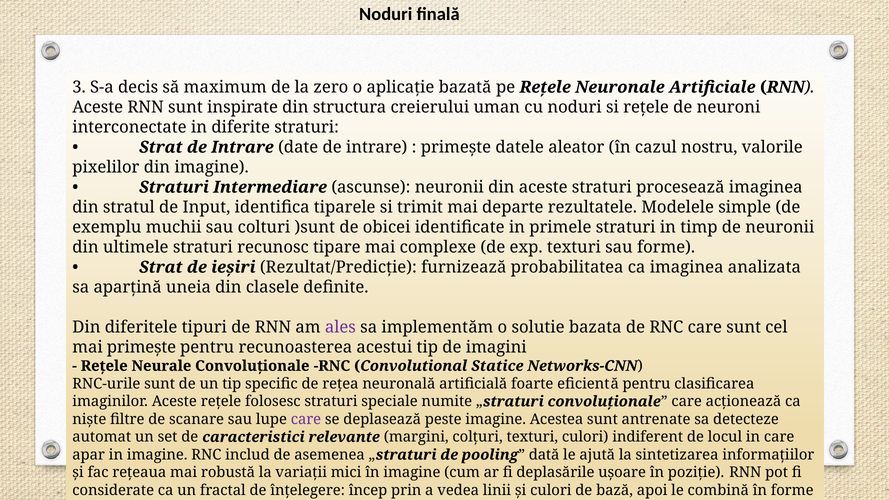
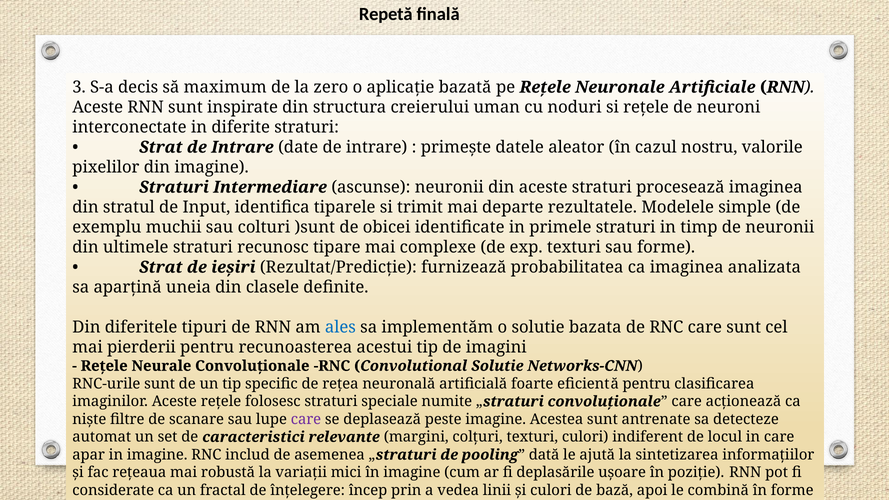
Noduri: Noduri -> Repetă (386, 14)
ales colour: purple -> blue (340, 327)
mai primește: primește -> pierderii (141, 347)
Convolutional Statice: Statice -> Solutie (497, 366)
